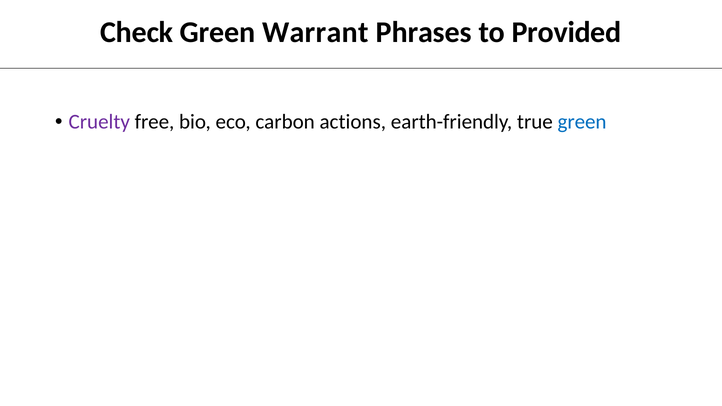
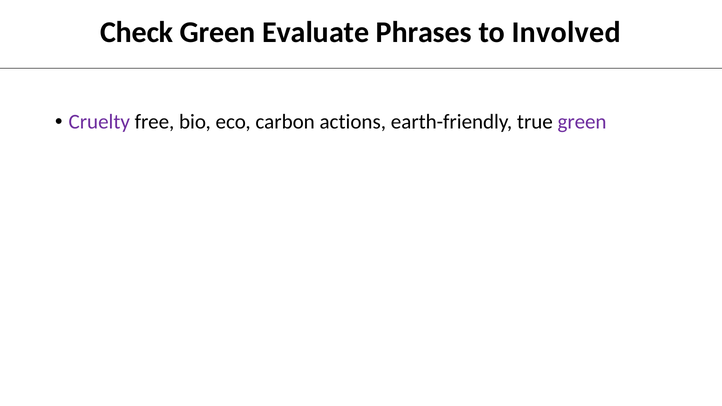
Warrant: Warrant -> Evaluate (316, 32)
Provided: Provided -> Involved (566, 32)
green colour: blue -> purple (582, 122)
